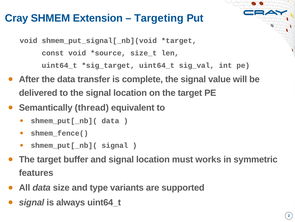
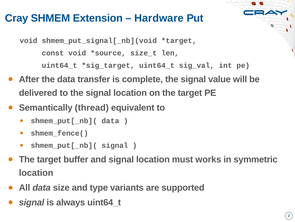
Targeting: Targeting -> Hardware (159, 18)
features: features -> location (36, 172)
